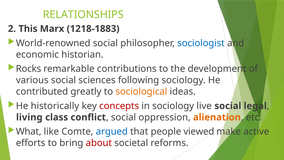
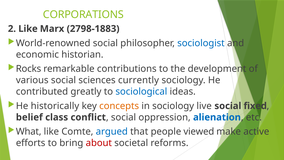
RELATIONSHIPS: RELATIONSHIPS -> CORPORATIONS (83, 15)
2 This: This -> Like (28, 29)
1218-1883: 1218-1883 -> 2798-1883 (93, 29)
following: following -> currently (139, 80)
sociological colour: orange -> blue (141, 91)
concepts colour: red -> orange (119, 106)
legal: legal -> fixed (255, 106)
living: living -> belief (29, 117)
alienation colour: orange -> blue (217, 117)
